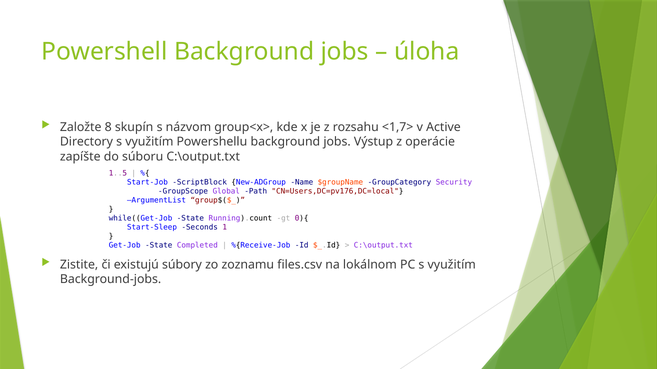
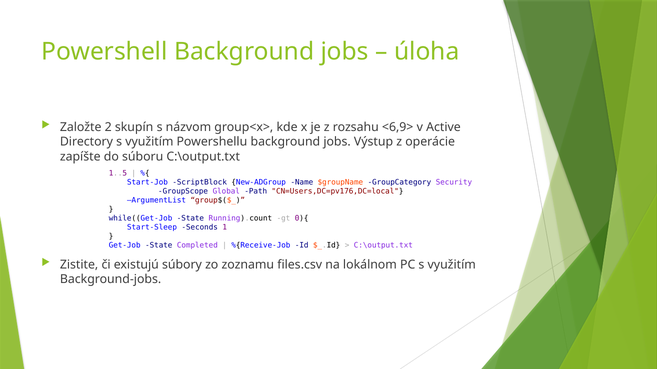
8: 8 -> 2 (108, 127)
<1,7>: <1,7> -> <6,9> (398, 127)
